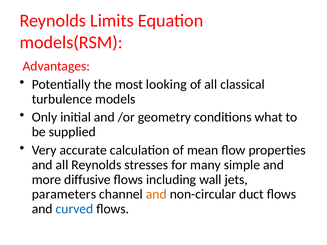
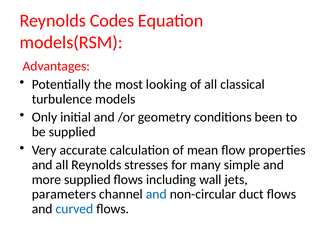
Limits: Limits -> Codes (112, 21)
what: what -> been (269, 117)
more diffusive: diffusive -> supplied (87, 180)
and colour: orange -> blue (156, 194)
